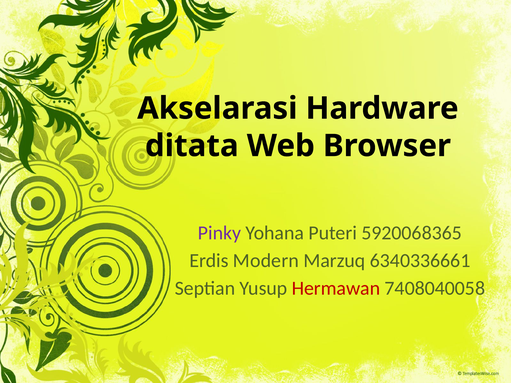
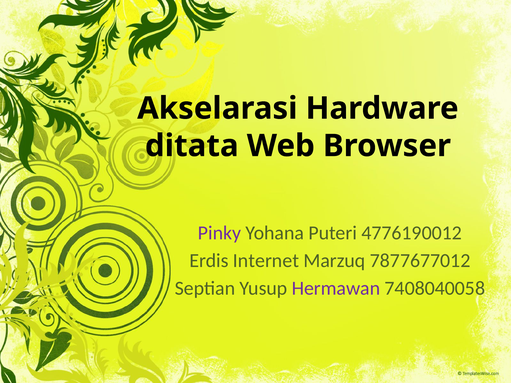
5920068365: 5920068365 -> 4776190012 (412, 233)
Modern: Modern -> Internet (266, 261)
6340336661: 6340336661 -> 7877677012 (420, 261)
Hermawan colour: red -> purple (336, 289)
